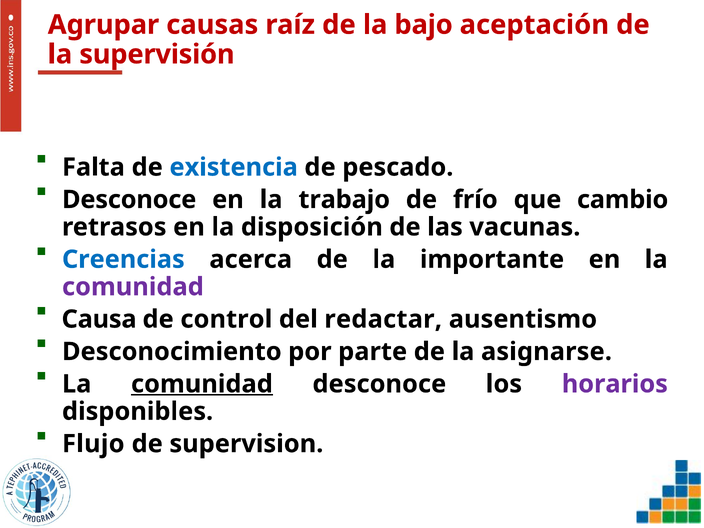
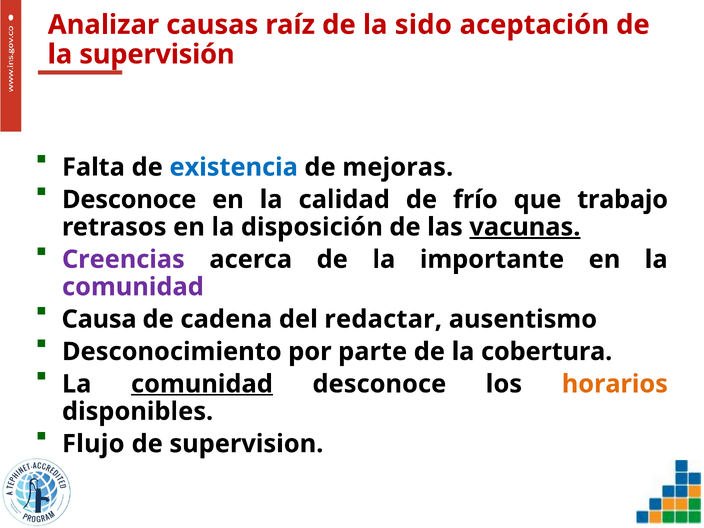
Agrupar: Agrupar -> Analizar (103, 25)
bajo: bajo -> sido (423, 25)
pescado: pescado -> mejoras (398, 167)
trabajo: trabajo -> calidad (344, 200)
cambio: cambio -> trabajo (623, 200)
vacunas underline: none -> present (525, 227)
Creencias colour: blue -> purple (123, 259)
control: control -> cadena (226, 319)
asignarse: asignarse -> cobertura (547, 352)
horarios colour: purple -> orange (615, 384)
